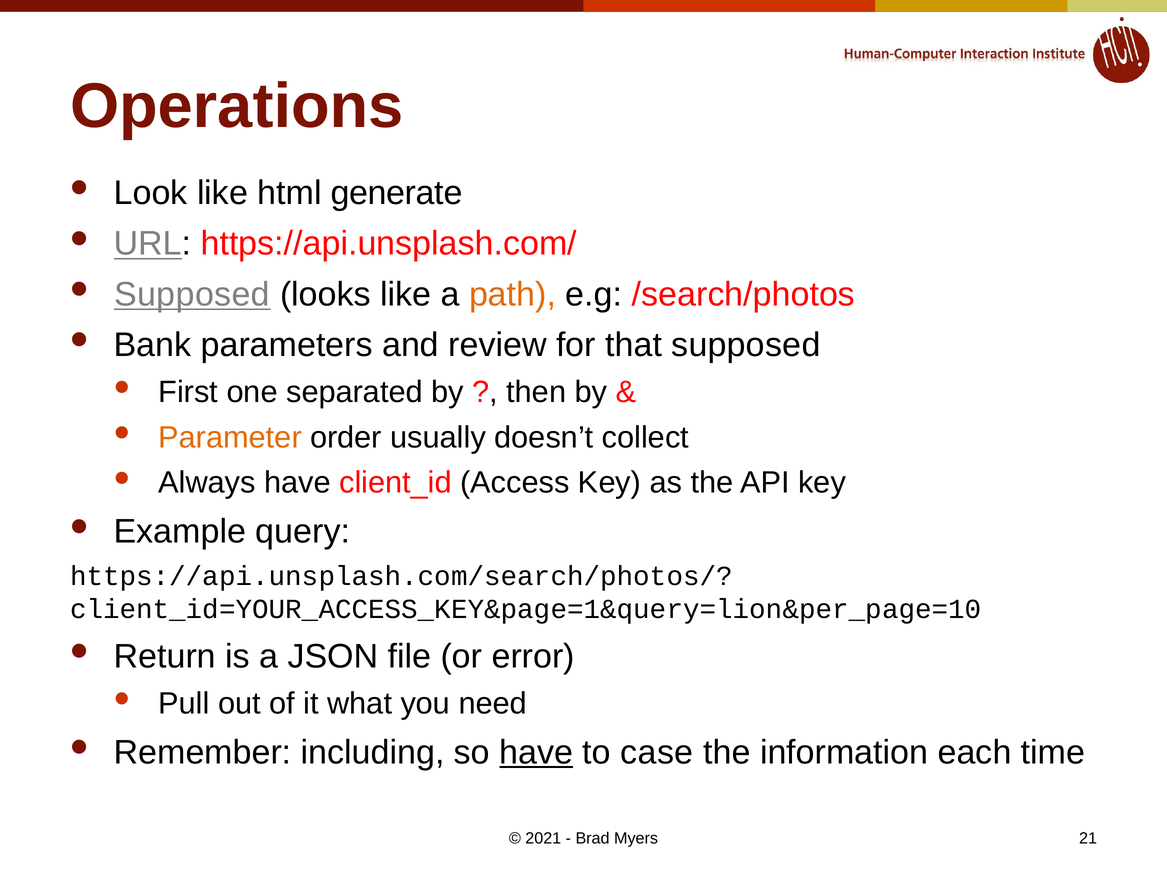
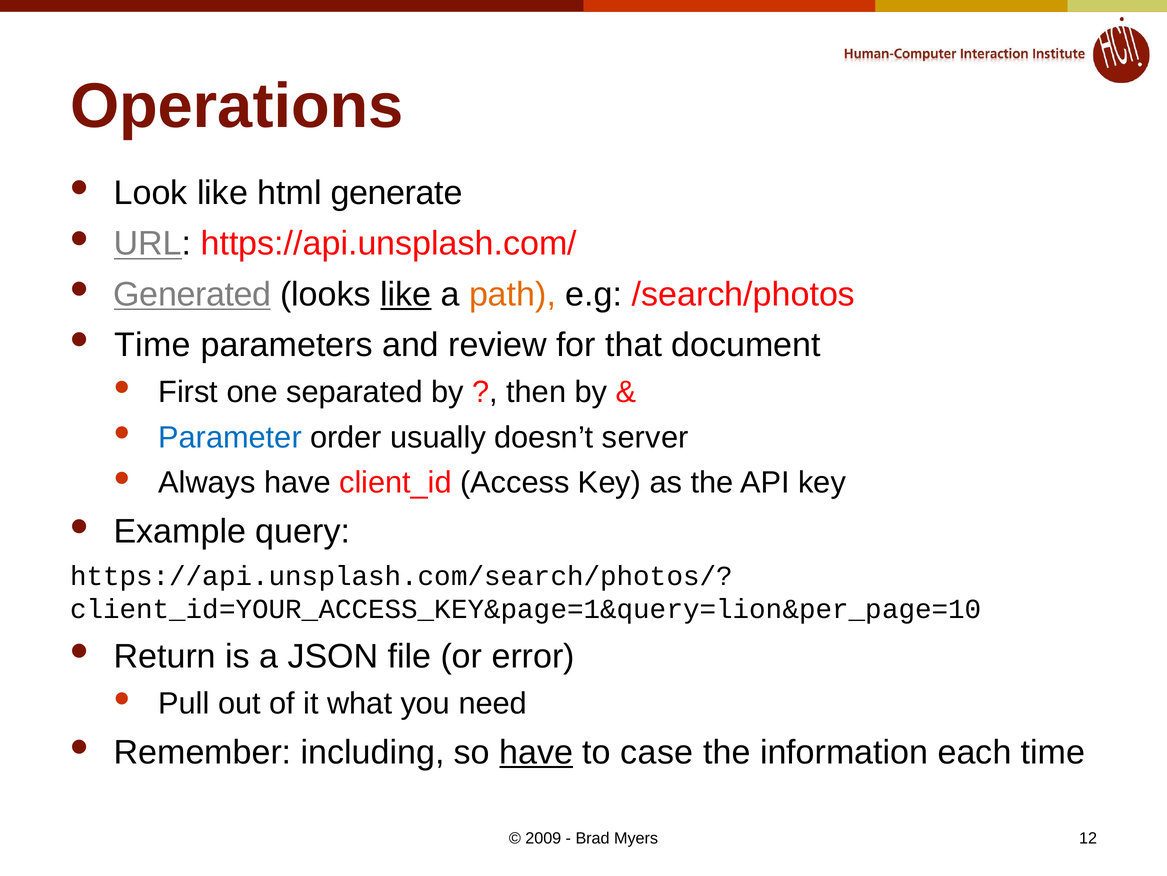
Supposed: Supposed -> Generated (192, 294)
like underline: none -> present (406, 294)
Bank: Bank -> Time (152, 345)
that supposed: supposed -> document (746, 345)
Parameter colour: orange -> blue (230, 437)
collect: collect -> server (645, 437)
2021: 2021 -> 2009 (543, 838)
21: 21 -> 12 (1088, 838)
